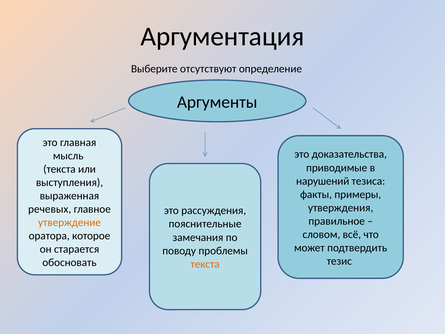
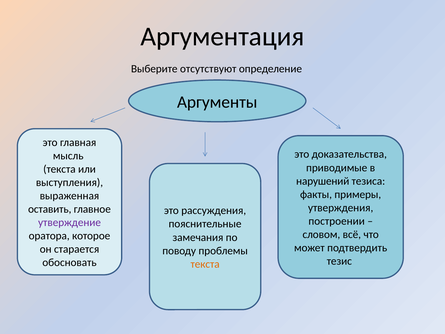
речевых: речевых -> оставить (50, 209)
правильное: правильное -> построении (337, 221)
утверждение colour: orange -> purple (70, 222)
